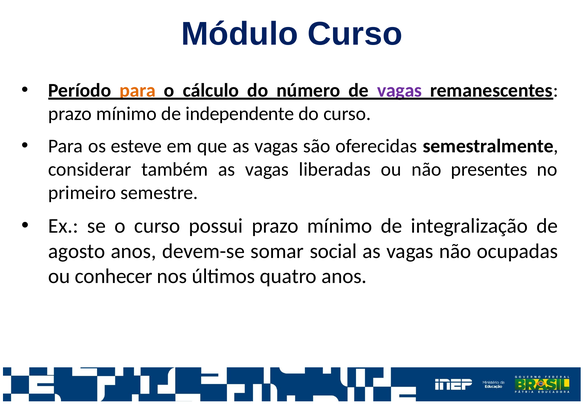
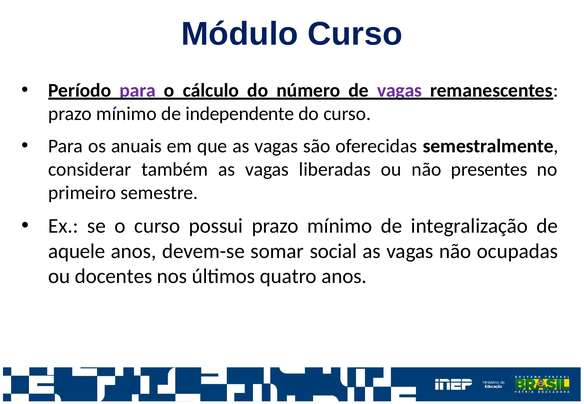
para colour: orange -> purple (138, 90)
esteve: esteve -> anuais (136, 146)
agosto: agosto -> aquele (77, 251)
conhecer: conhecer -> docentes (114, 276)
